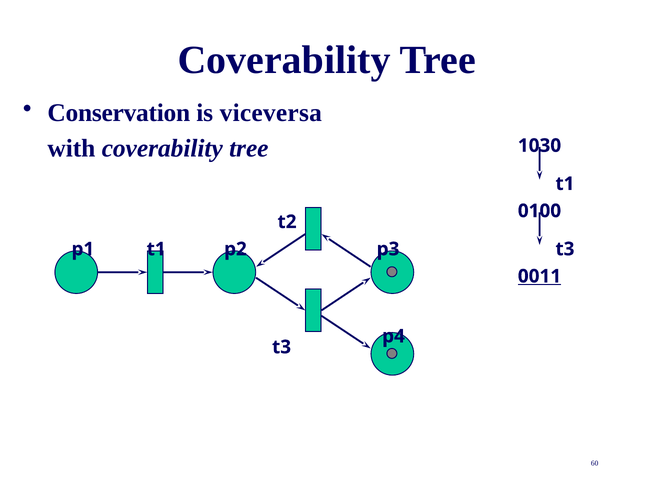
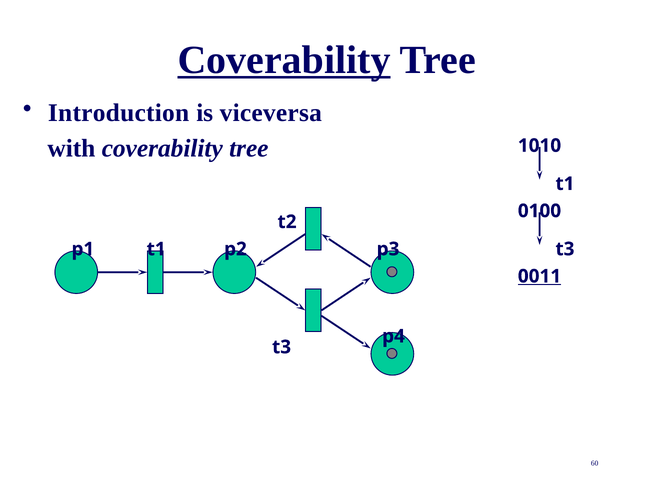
Coverability underline: none -> present (284, 60)
Conservation: Conservation -> Introduction (119, 113)
1030: 1030 -> 1010 (539, 146)
